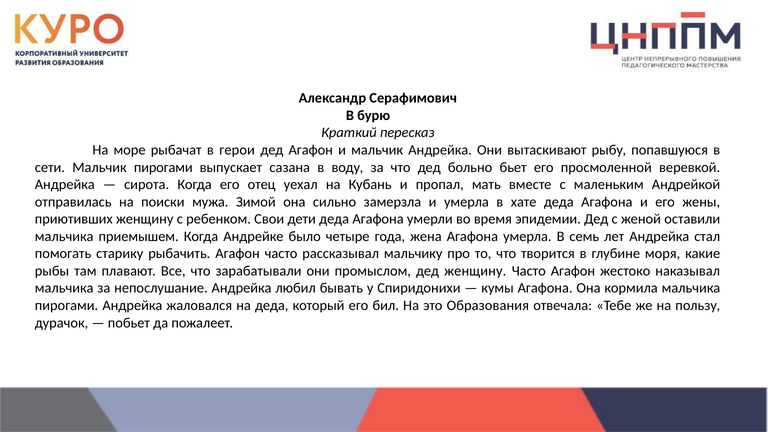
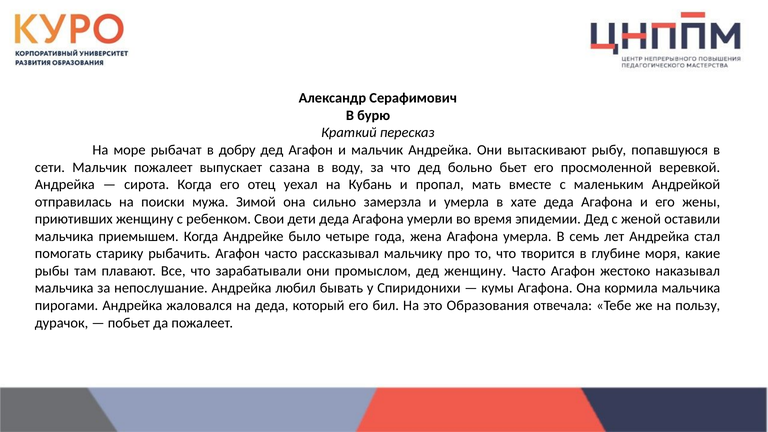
герои: герои -> добру (237, 150)
Мальчик пирогами: пирогами -> пожалеет (163, 167)
